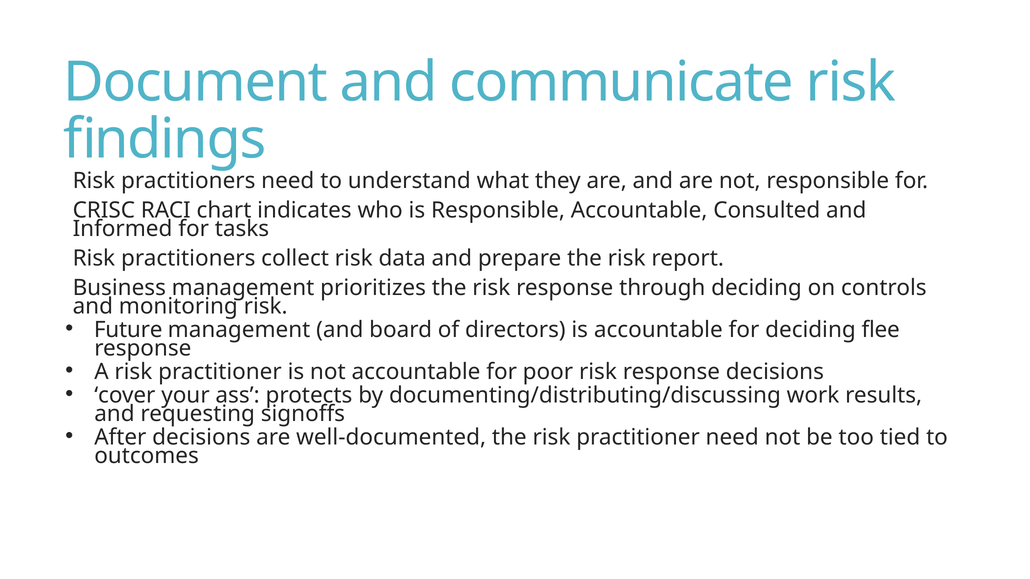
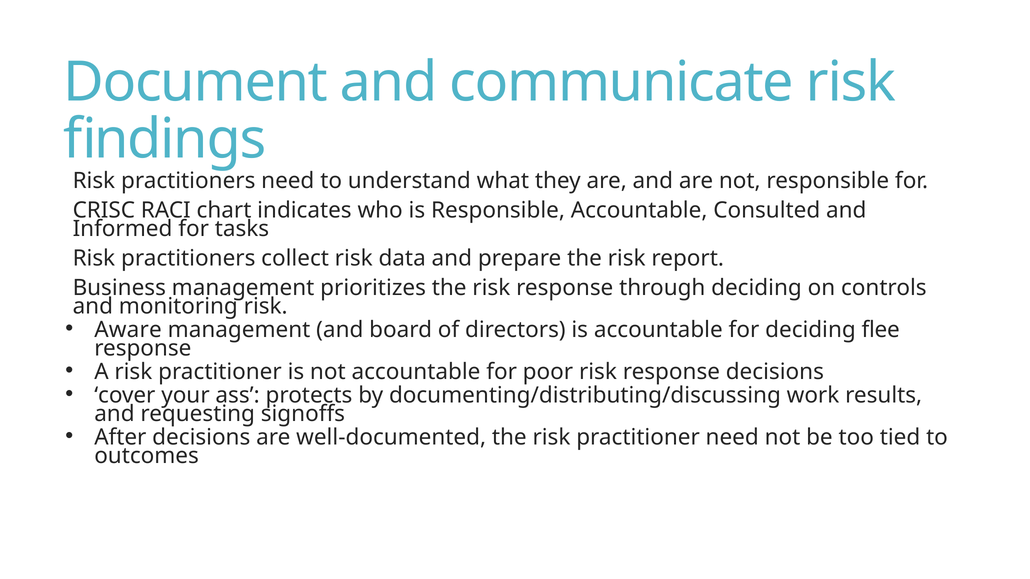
Future: Future -> Aware (128, 330)
